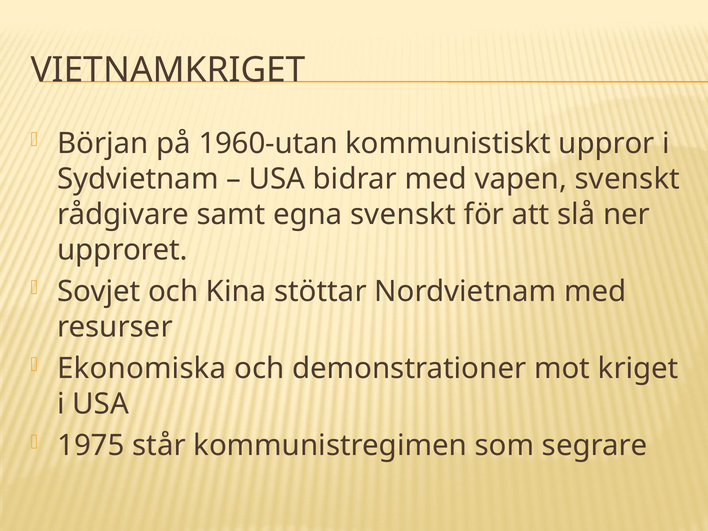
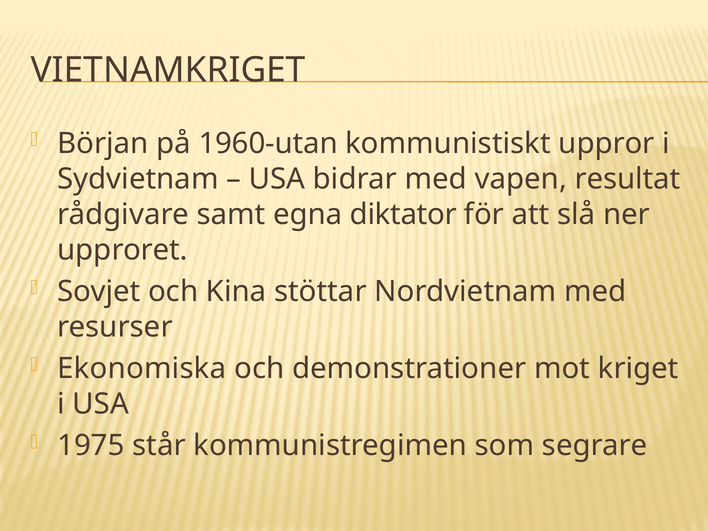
vapen svenskt: svenskt -> resultat (628, 179)
egna svenskt: svenskt -> diktator (403, 214)
